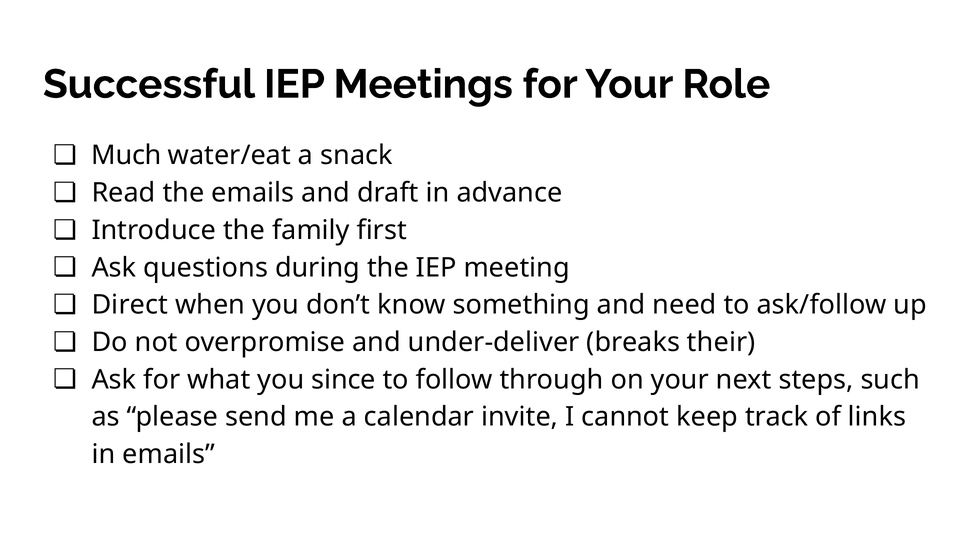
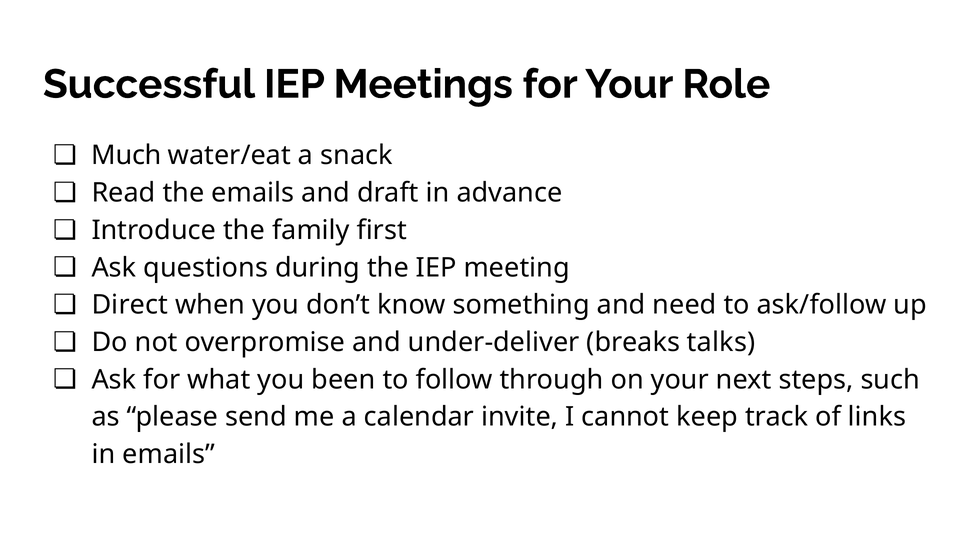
their: their -> talks (721, 342)
since: since -> been (343, 380)
